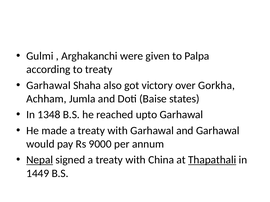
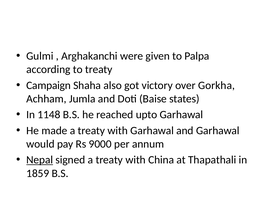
Garhawal: Garhawal -> Campaign (49, 86)
1348: 1348 -> 1148 (49, 115)
Thapathali underline: present -> none (212, 160)
1449: 1449 -> 1859 (38, 174)
